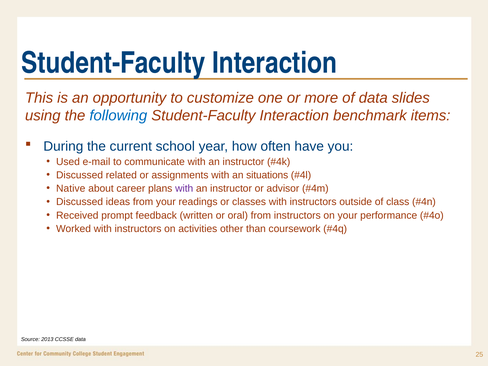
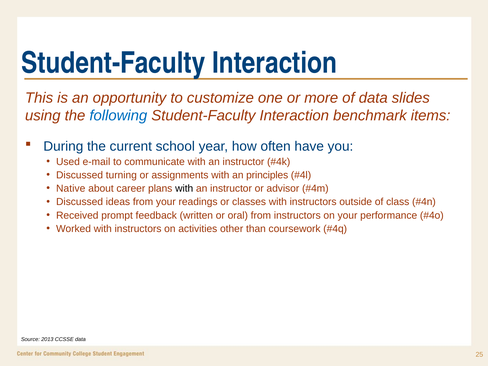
related: related -> turning (121, 175)
situations: situations -> principles (267, 175)
with colour: purple -> black (184, 189)
